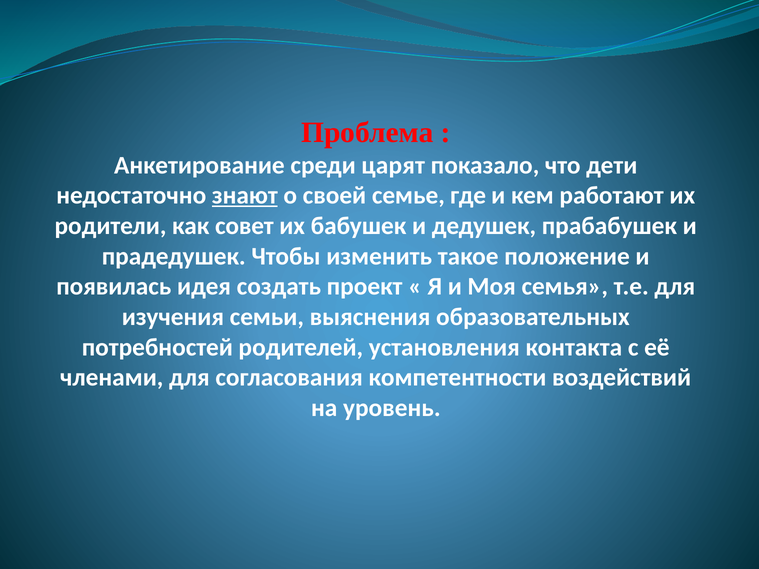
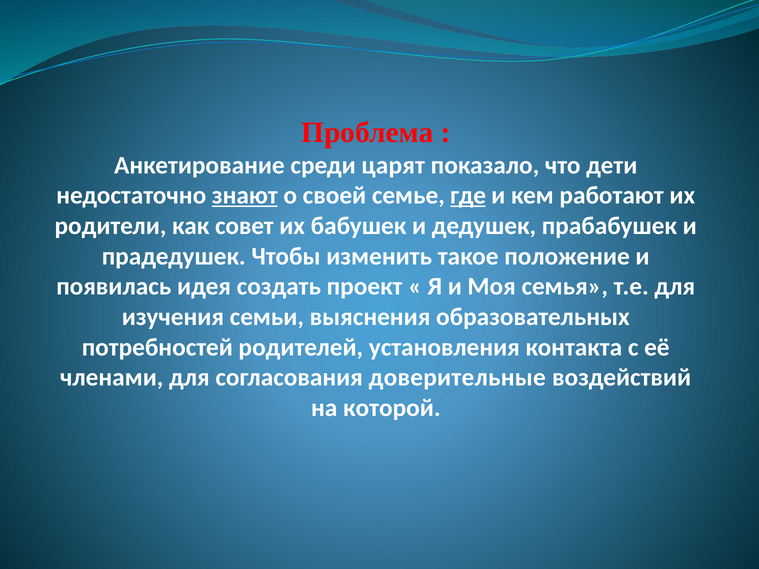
где underline: none -> present (468, 196)
компетентности: компетентности -> доверительные (457, 378)
уровень: уровень -> которой (392, 408)
